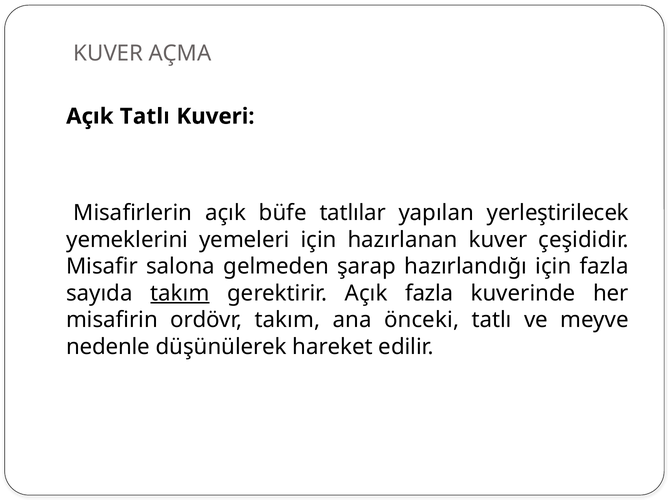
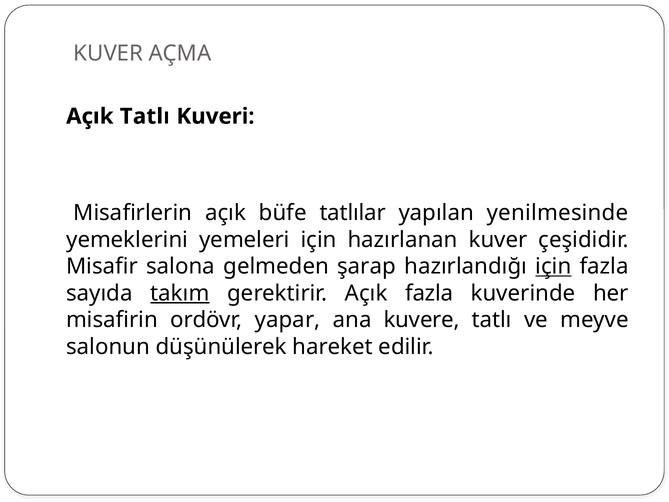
yerleştirilecek: yerleştirilecek -> yenilmesinde (558, 213)
için underline: none -> present (553, 266)
ordövr takım: takım -> yapar (288, 320)
önceki: önceki -> kuvere (422, 320)
nedenle: nedenle -> salonun (108, 347)
